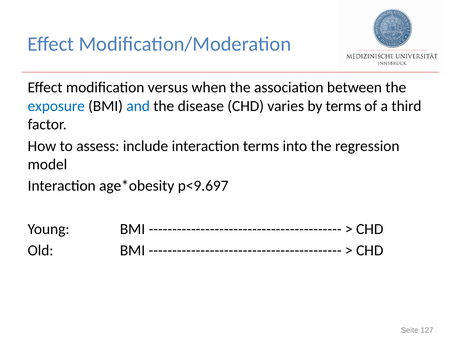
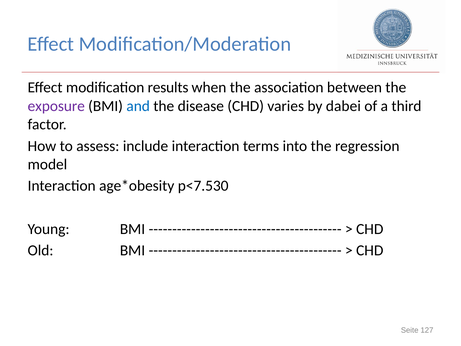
versus: versus -> results (168, 87)
exposure colour: blue -> purple (56, 106)
by terms: terms -> dabei (343, 106)
p<9.697: p<9.697 -> p<7.530 (203, 186)
